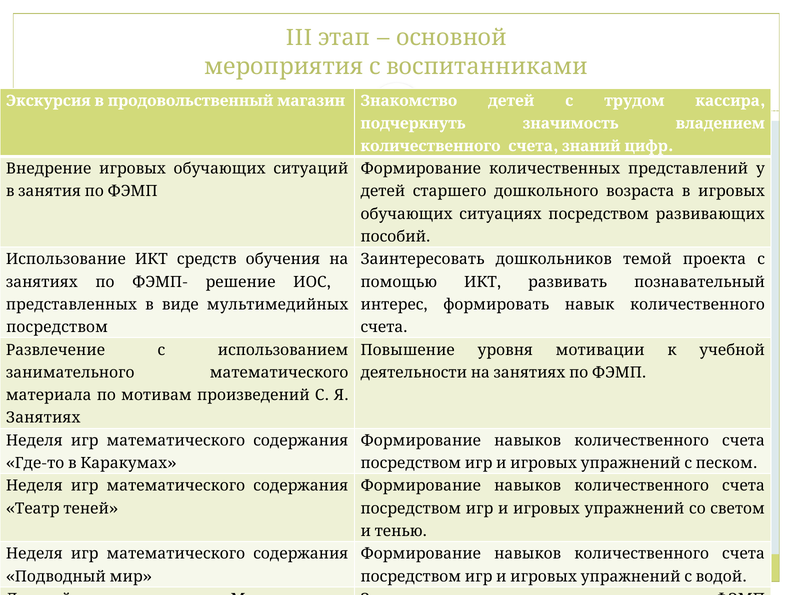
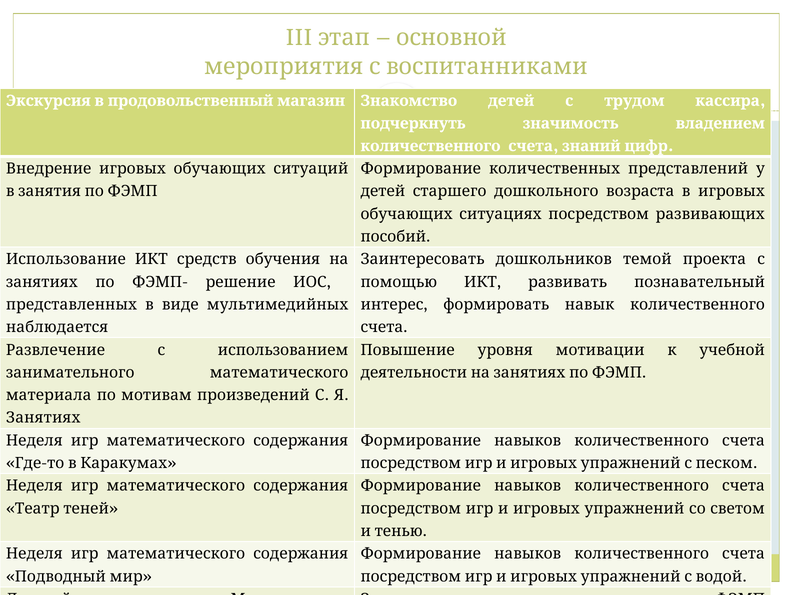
посредством: посредством -> наблюдается (57, 327)
